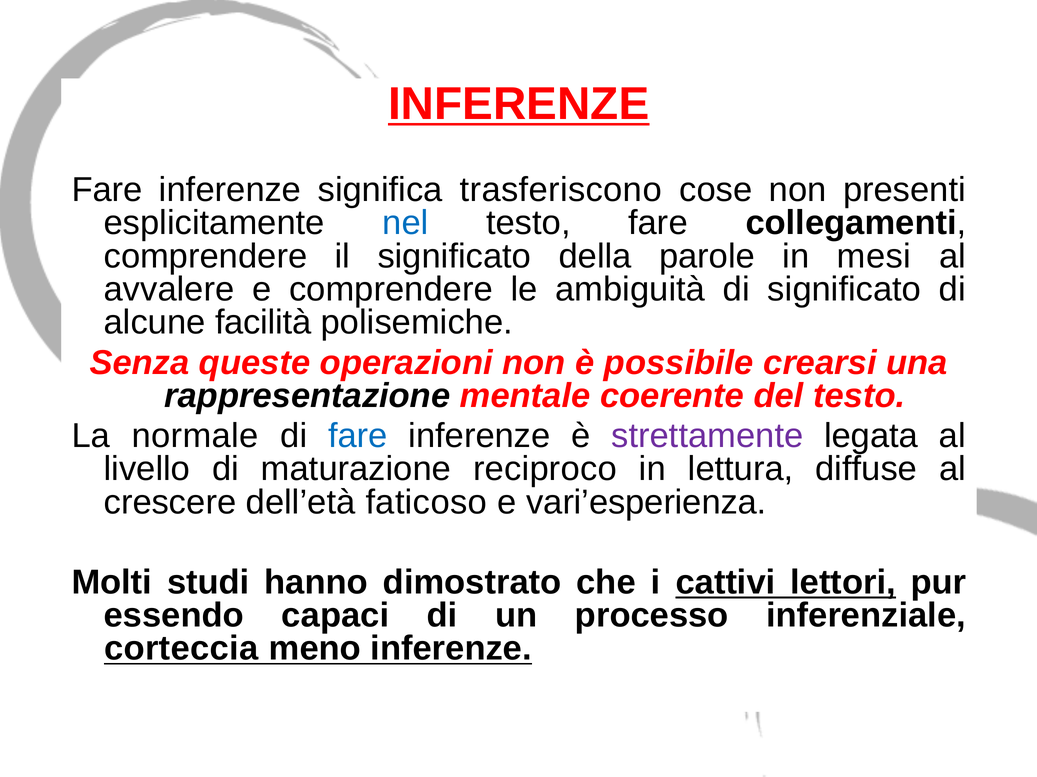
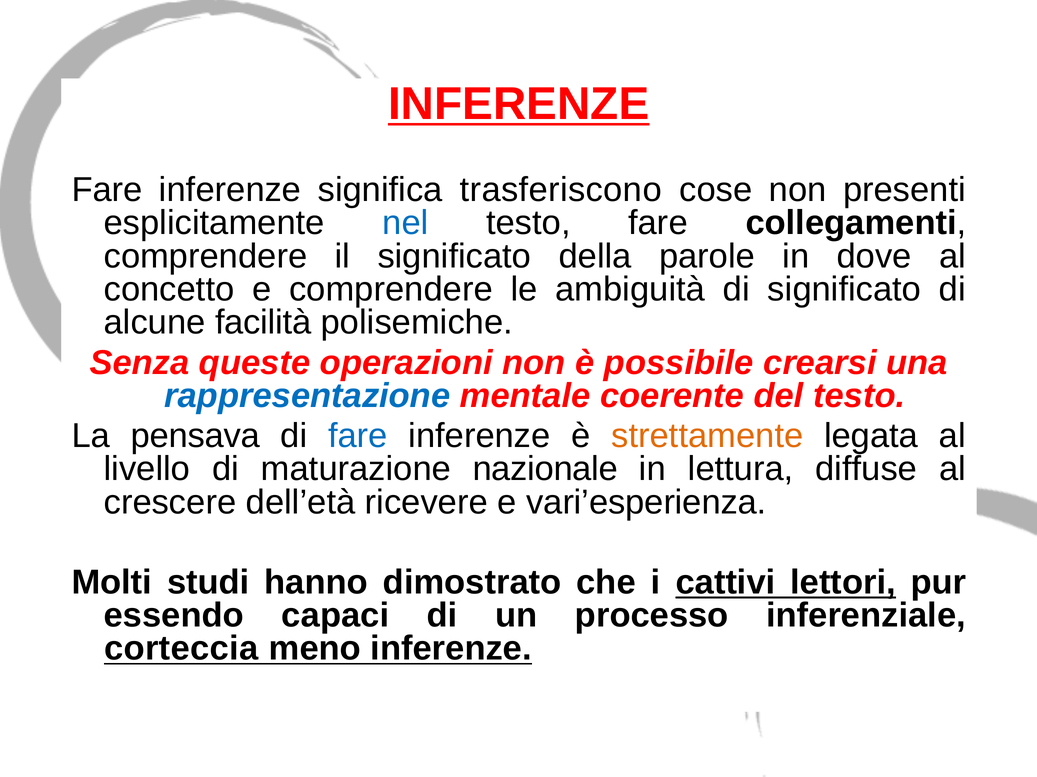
mesi: mesi -> dove (874, 256)
avvalere: avvalere -> concetto (169, 290)
rappresentazione colour: black -> blue (307, 396)
normale: normale -> pensava (195, 436)
strettamente colour: purple -> orange (707, 436)
reciproco: reciproco -> nazionale (545, 469)
faticoso: faticoso -> ricevere (426, 503)
